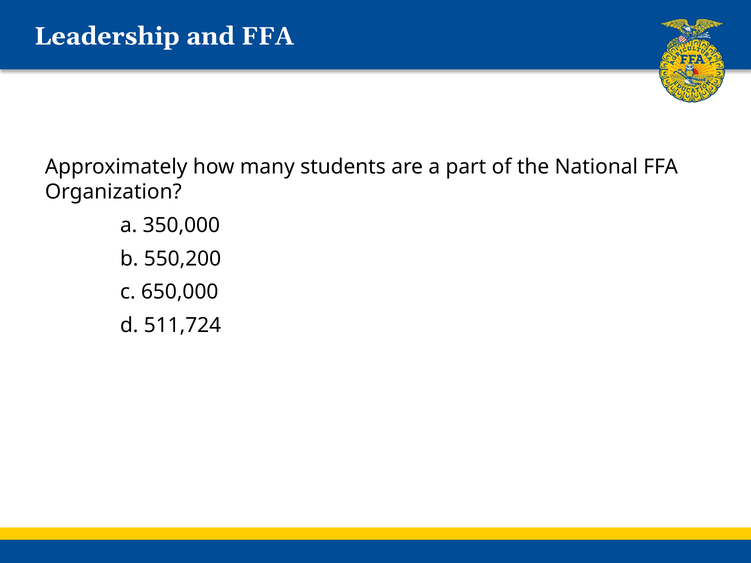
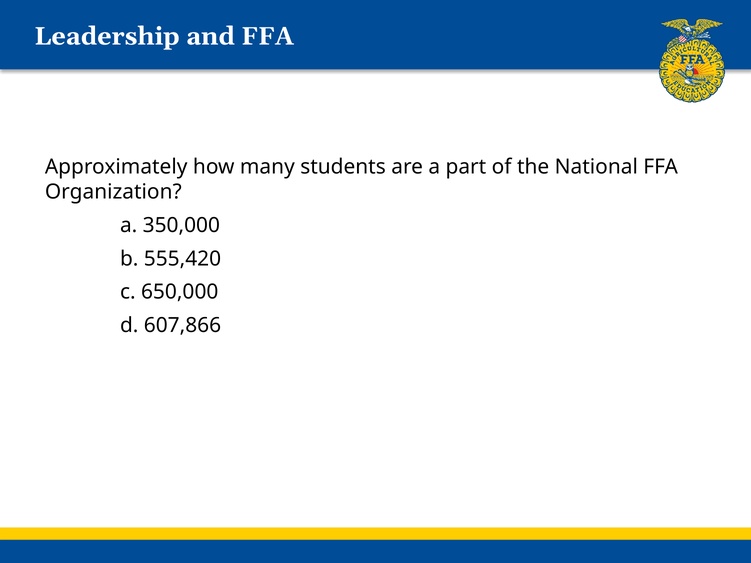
550,200: 550,200 -> 555,420 (182, 259)
511,724: 511,724 -> 607,866 (182, 326)
